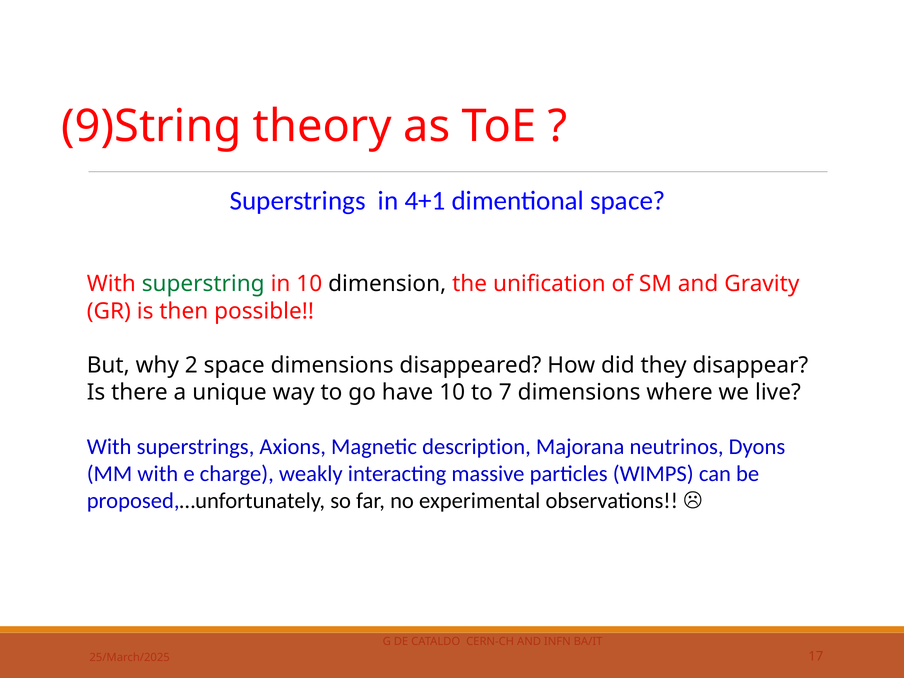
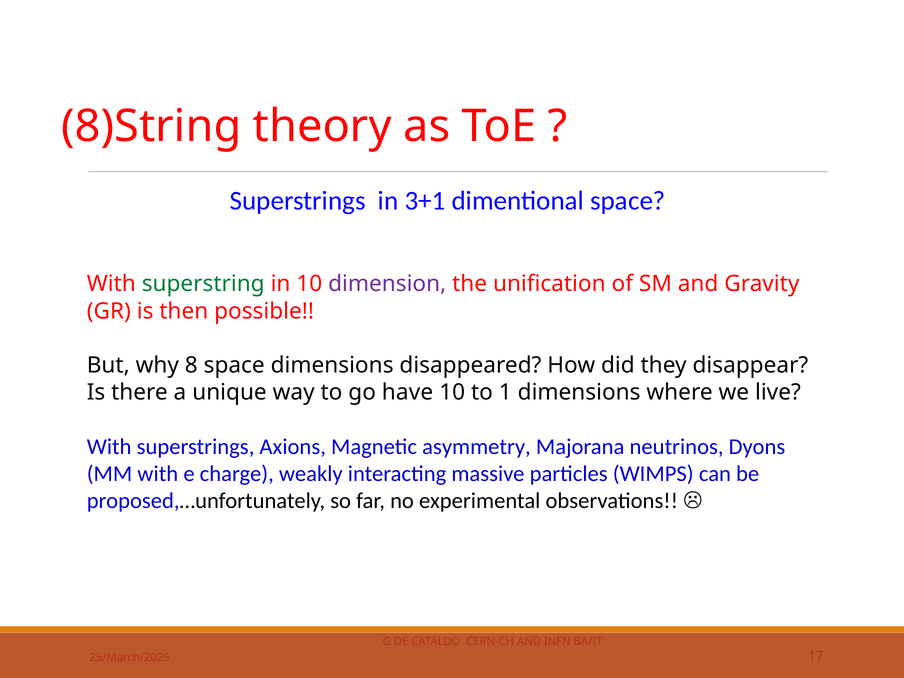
9)String: 9)String -> 8)String (151, 126)
4+1: 4+1 -> 3+1 (425, 201)
dimension colour: black -> purple (387, 284)
2: 2 -> 8 (191, 365)
7: 7 -> 1 (505, 392)
description: description -> asymmetry (476, 447)
